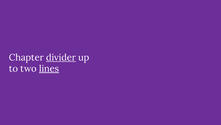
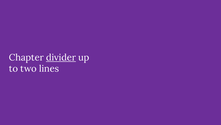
lines underline: present -> none (49, 68)
